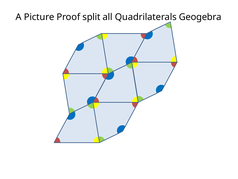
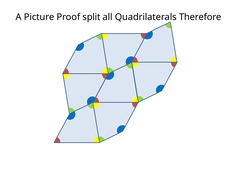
Geogebra: Geogebra -> Therefore (200, 17)
